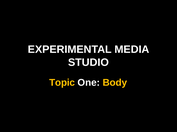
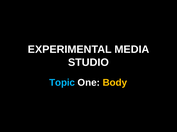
Topic colour: yellow -> light blue (62, 83)
